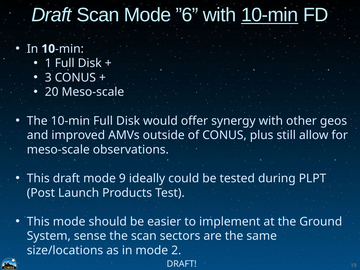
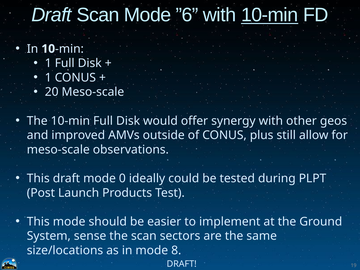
3: 3 -> 1 (48, 78)
9: 9 -> 0 (122, 178)
2: 2 -> 8 (176, 250)
